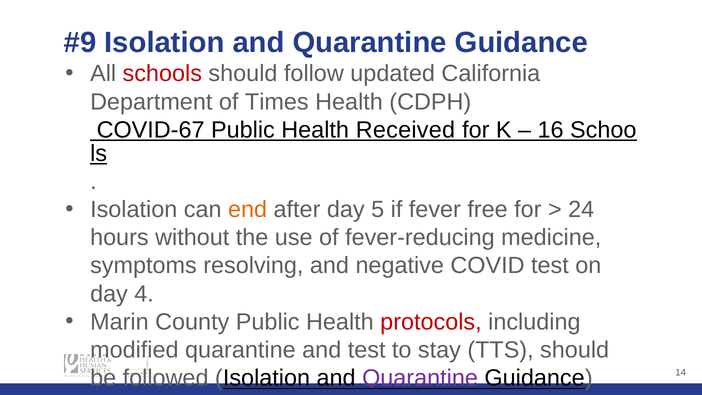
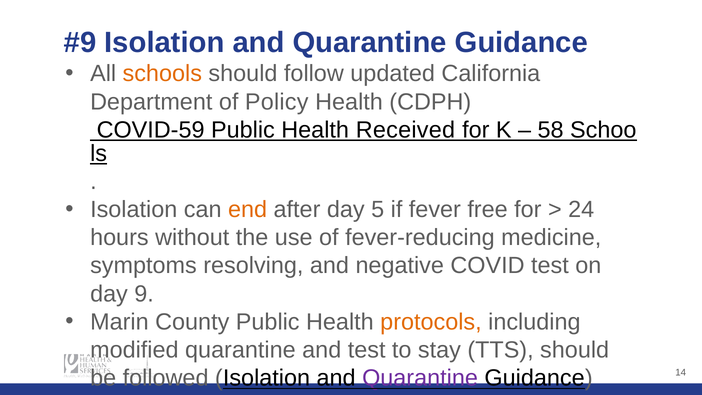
schools colour: red -> orange (162, 74)
Times: Times -> Policy (277, 102)
COVID-67: COVID-67 -> COVID-59 (151, 130)
16: 16 -> 58 (551, 130)
4: 4 -> 9 (144, 294)
protocols colour: red -> orange (431, 322)
